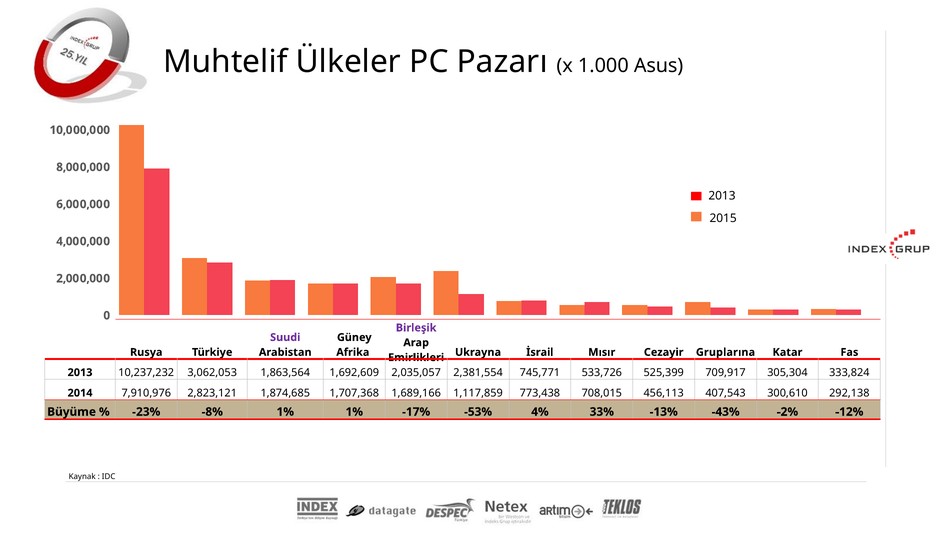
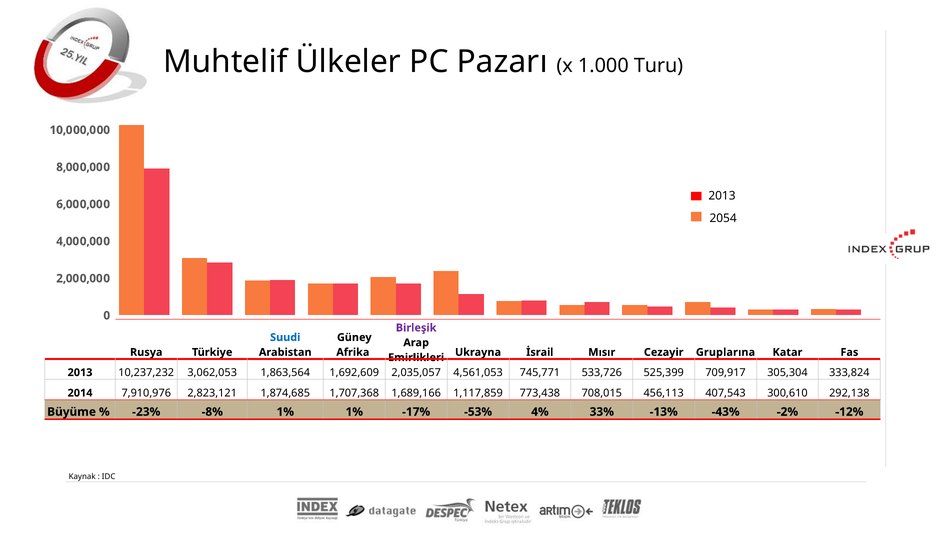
Asus: Asus -> Turu (659, 66)
2015: 2015 -> 2054 (723, 218)
Suudi colour: purple -> blue (285, 337)
2,381,554: 2,381,554 -> 4,561,053 (478, 372)
